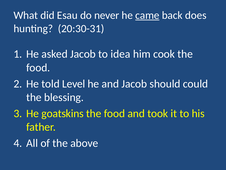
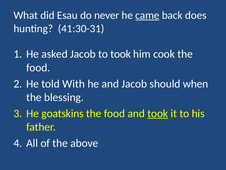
20:30-31: 20:30-31 -> 41:30-31 (81, 28)
to idea: idea -> took (121, 54)
Level: Level -> With (74, 84)
could: could -> when (196, 84)
took underline: none -> present (158, 113)
